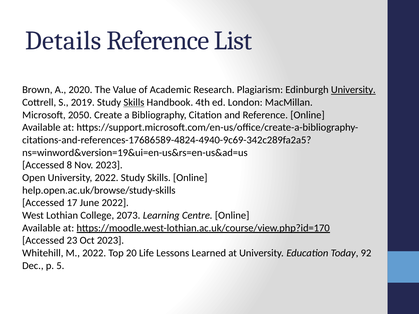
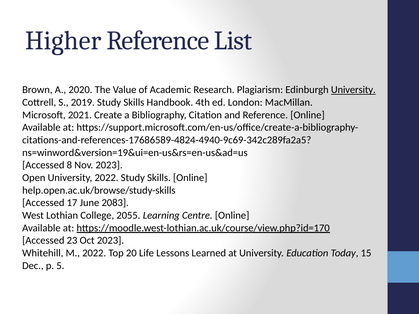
Details: Details -> Higher (63, 41)
Skills underline: present -> none (134, 102)
2050: 2050 -> 2021 (80, 115)
June 2022: 2022 -> 2083 (115, 203)
2073: 2073 -> 2055 (128, 216)
92: 92 -> 15 (366, 253)
